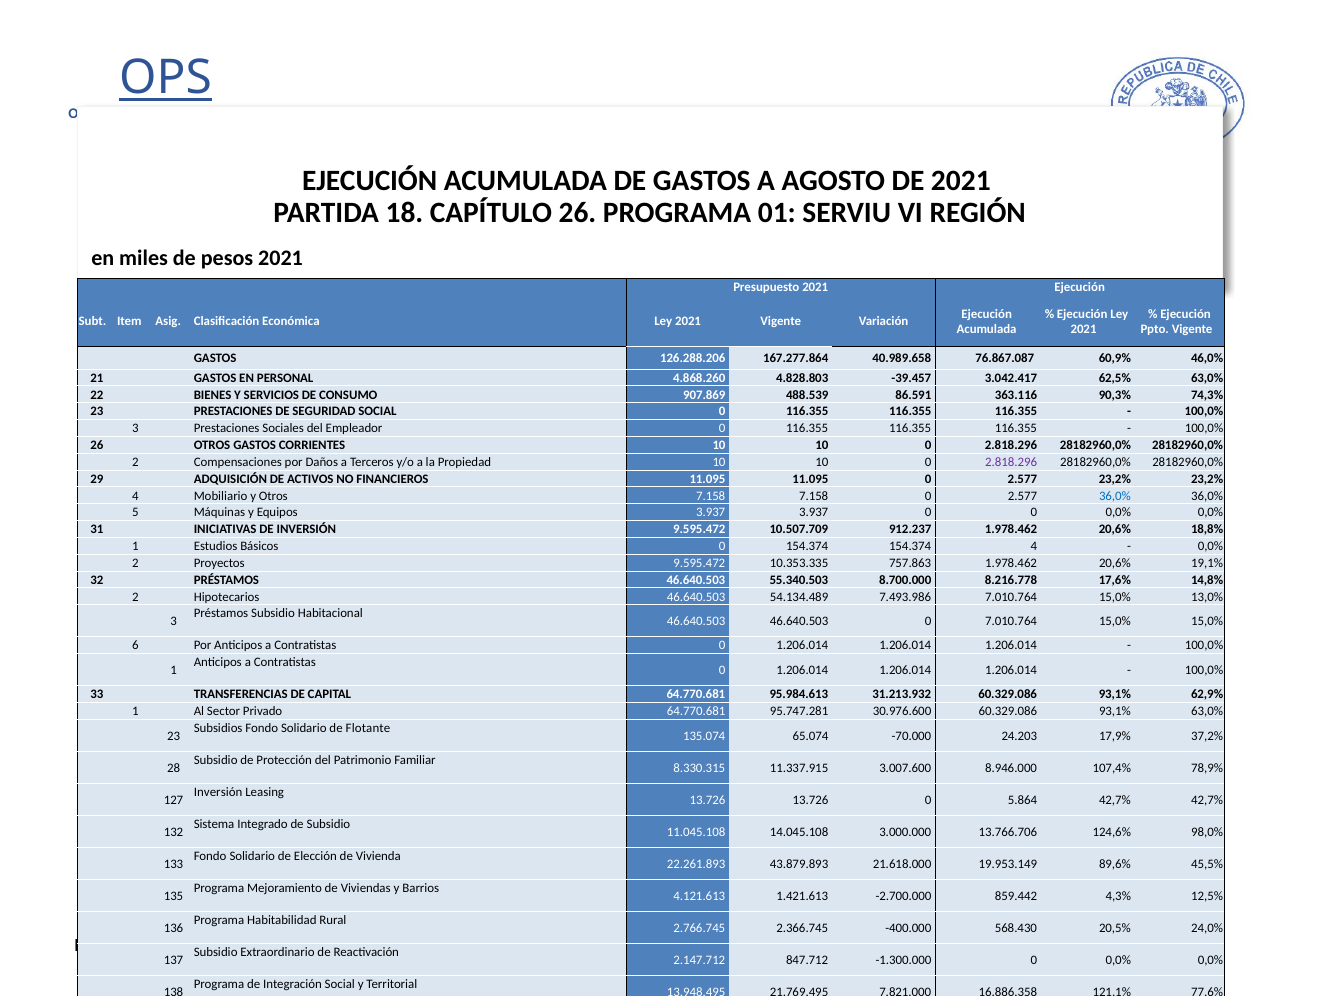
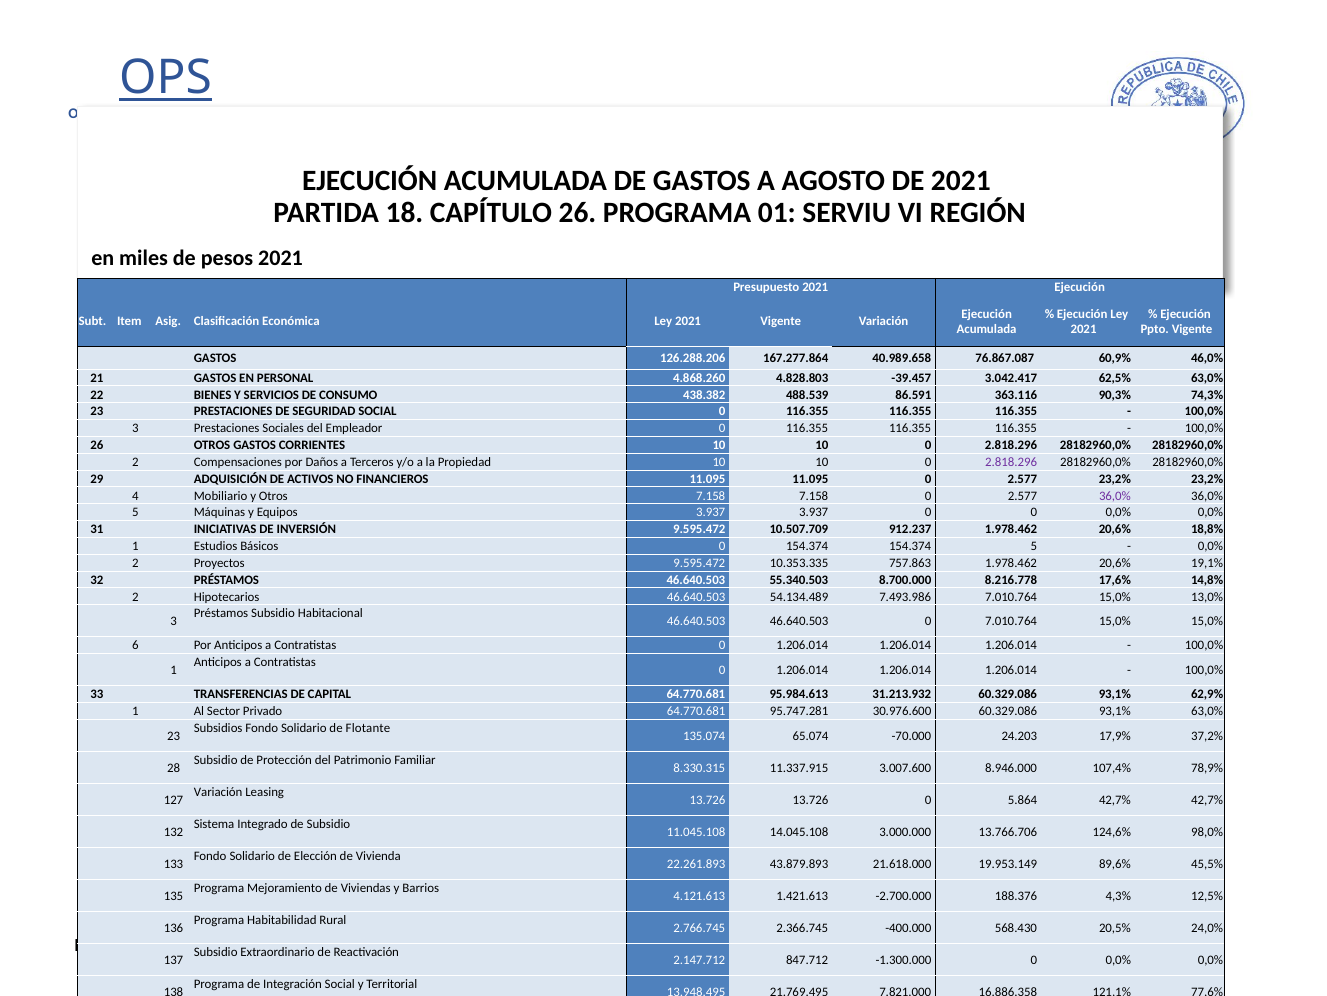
907.869: 907.869 -> 438.382 (704, 395)
36,0% colour: blue -> purple (1115, 495)
154.374 4: 4 -> 5 (1034, 546)
Inversión: Inversión -> Variación (218, 792)
859.442: 859.442 -> 188.376 (1016, 895)
